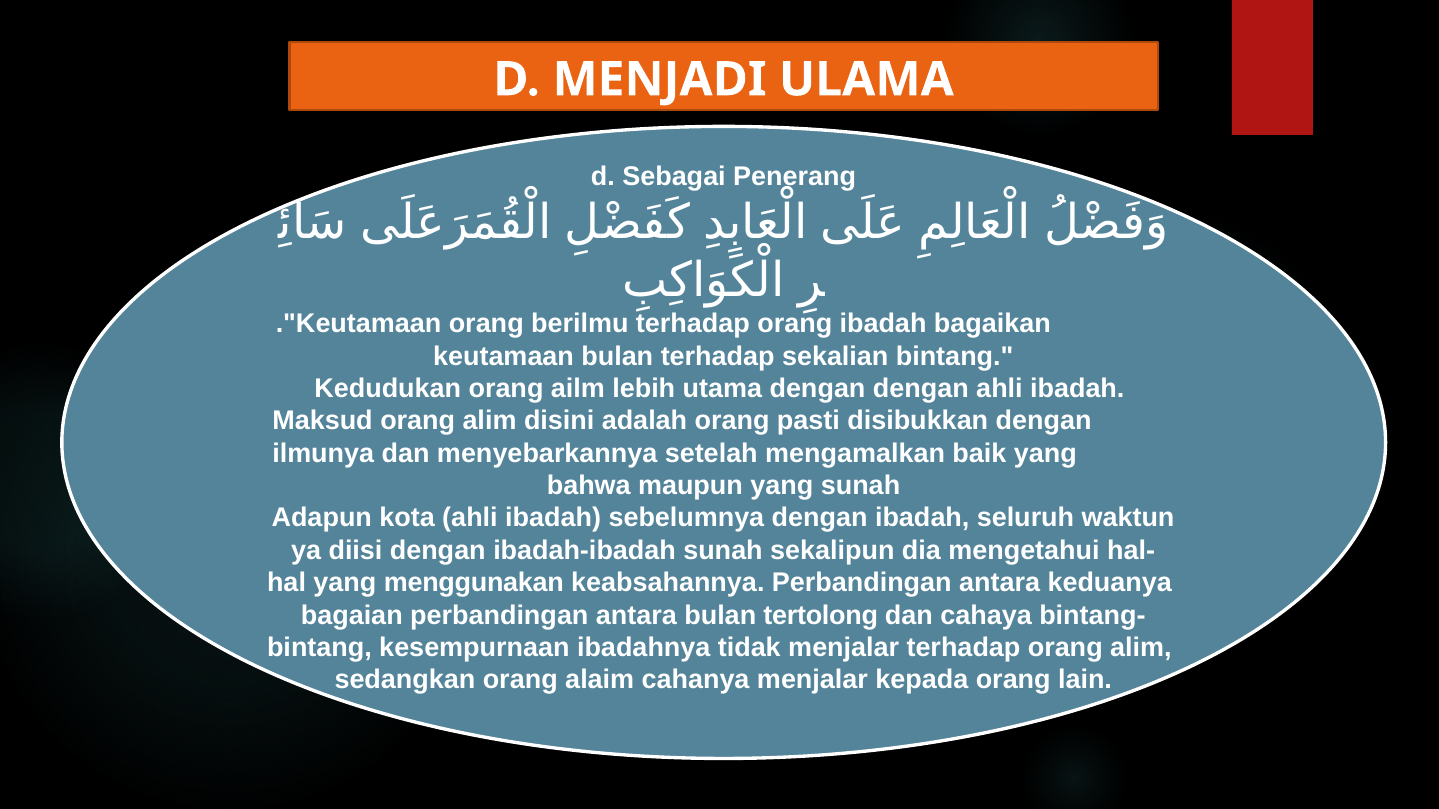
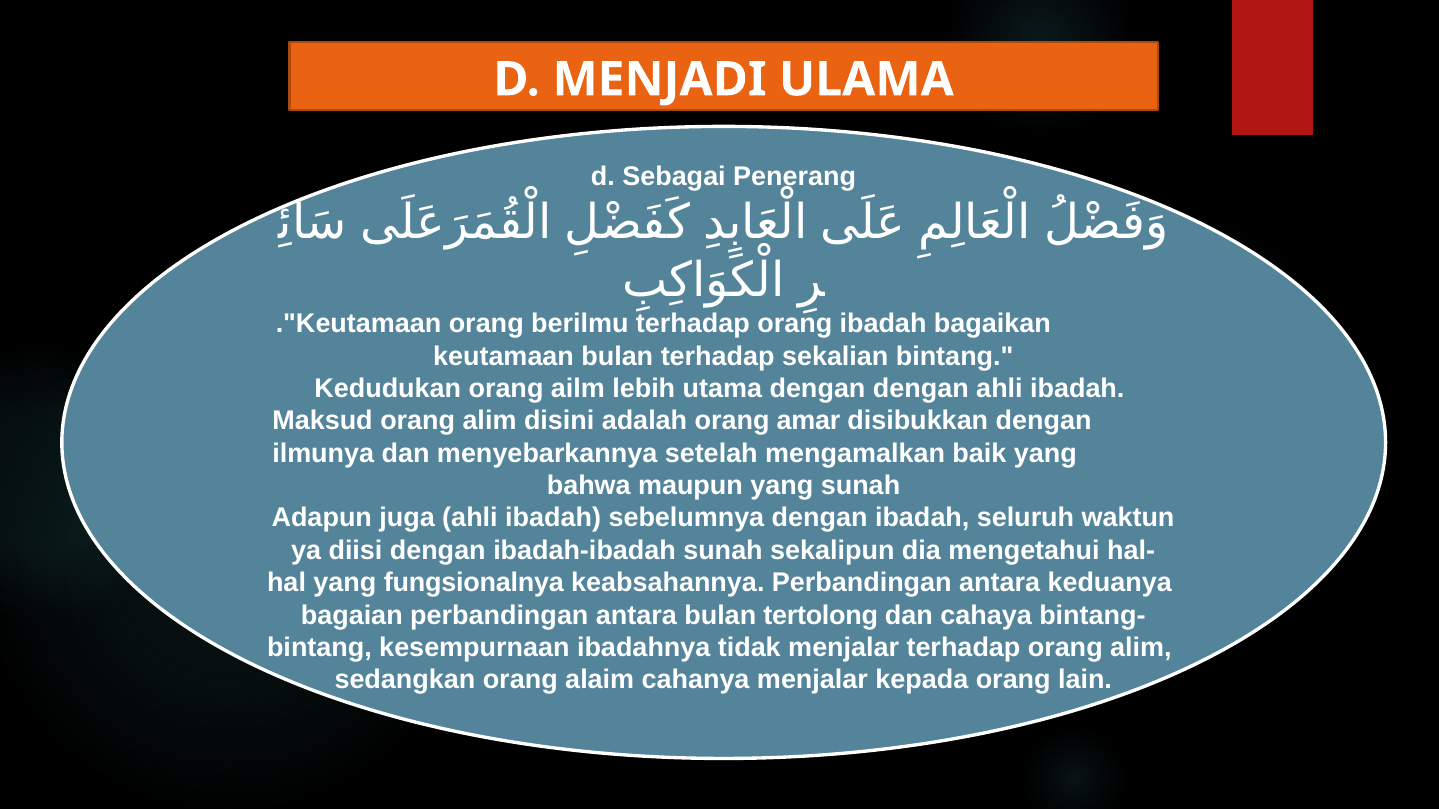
pasti: pasti -> amar (809, 421)
kota: kota -> juga (407, 518)
menggunakan: menggunakan -> fungsionalnya (474, 583)
